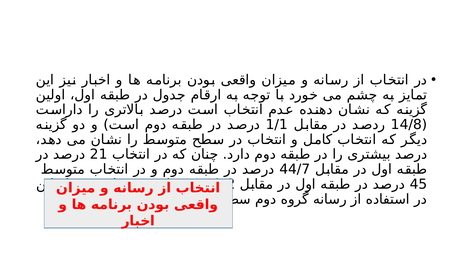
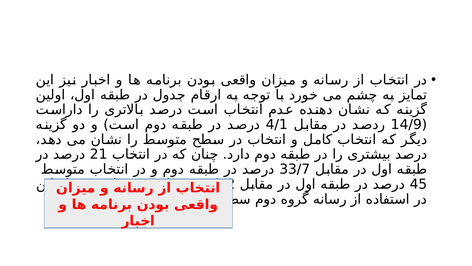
1/1: 1/1 -> 4/1 (277, 124)
14/8: 14/8 -> 14/9 (406, 124)
44/7: 44/7 -> 33/7 (295, 169)
